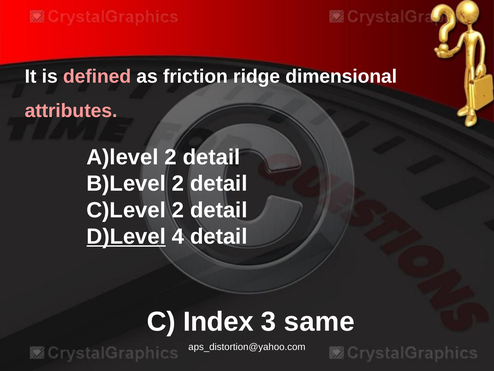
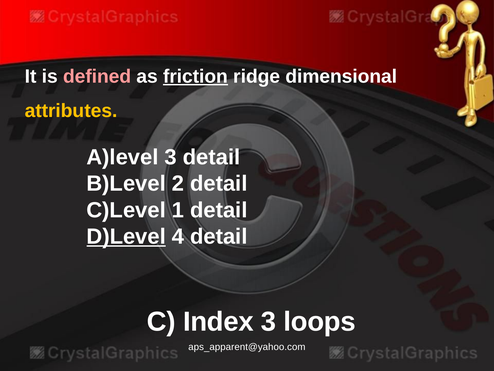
friction underline: none -> present (196, 76)
attributes colour: pink -> yellow (71, 111)
A)level 2: 2 -> 3 (171, 157)
C)Level 2: 2 -> 1 (178, 210)
same: same -> loops (320, 321)
aps_distortion@yahoo.com: aps_distortion@yahoo.com -> aps_apparent@yahoo.com (247, 346)
